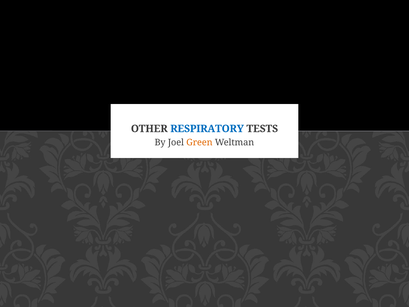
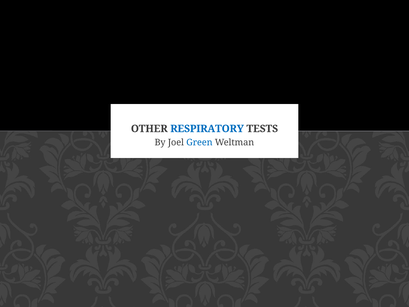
Green colour: orange -> blue (199, 142)
